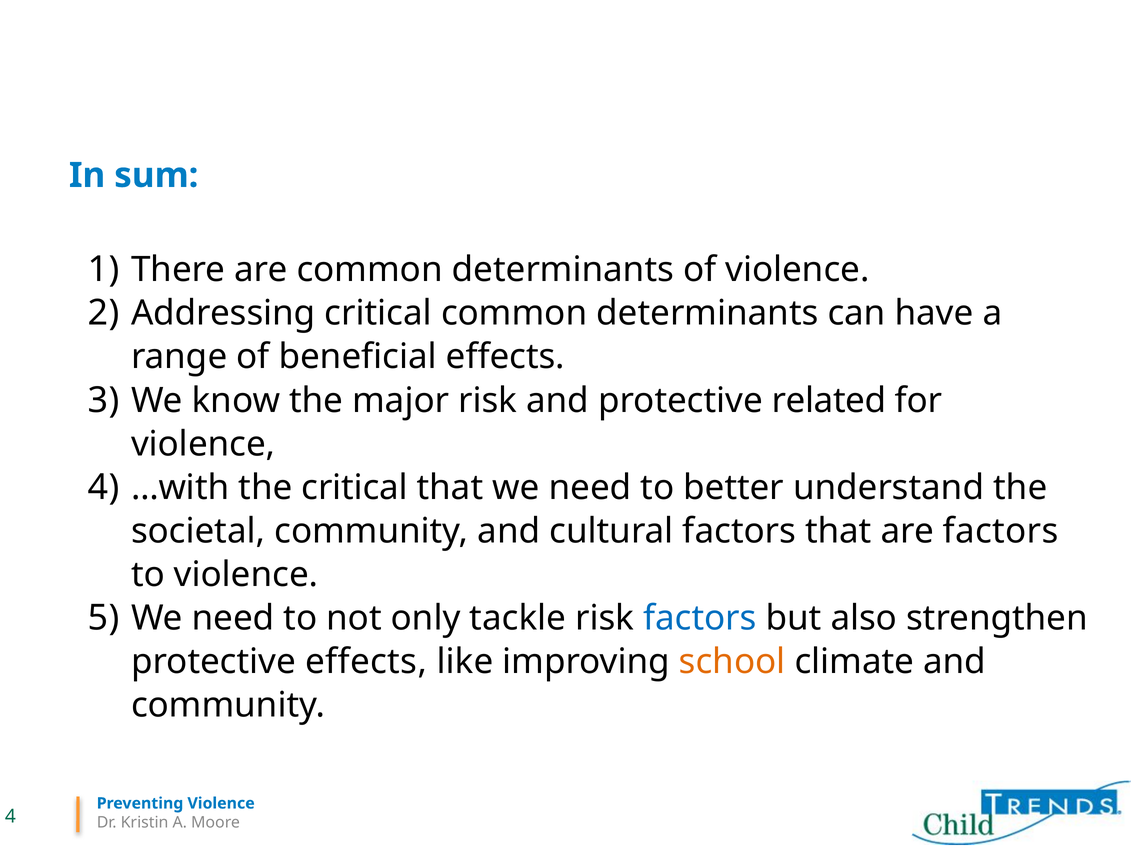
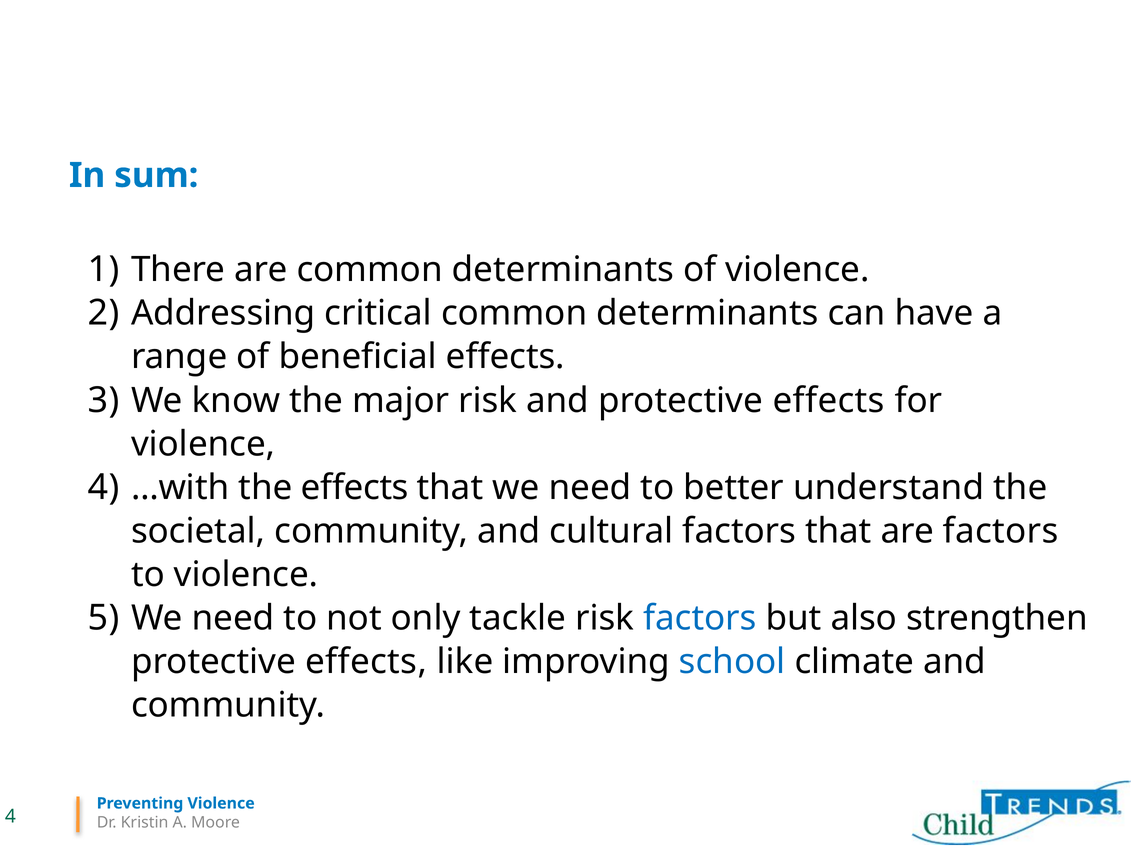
and protective related: related -> effects (829, 400)
the critical: critical -> effects (355, 487)
school colour: orange -> blue (732, 662)
